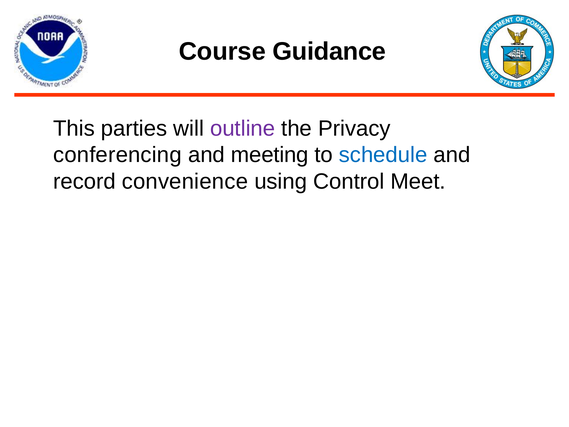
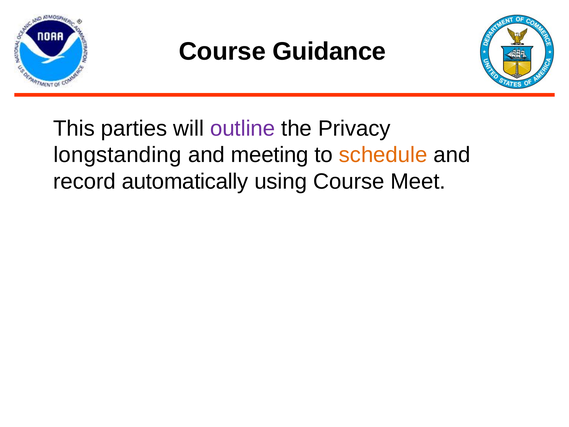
conferencing: conferencing -> longstanding (117, 155)
schedule colour: blue -> orange (383, 155)
convenience: convenience -> automatically (185, 181)
using Control: Control -> Course (349, 181)
